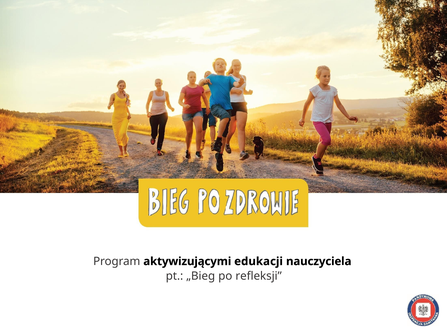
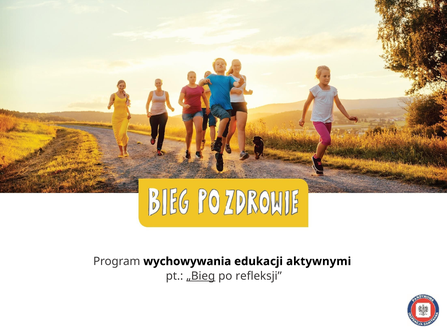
aktywizującymi: aktywizującymi -> wychowywania (187, 262)
nauczyciela: nauczyciela -> aktywnymi (319, 262)
„Bieg underline: none -> present (201, 276)
